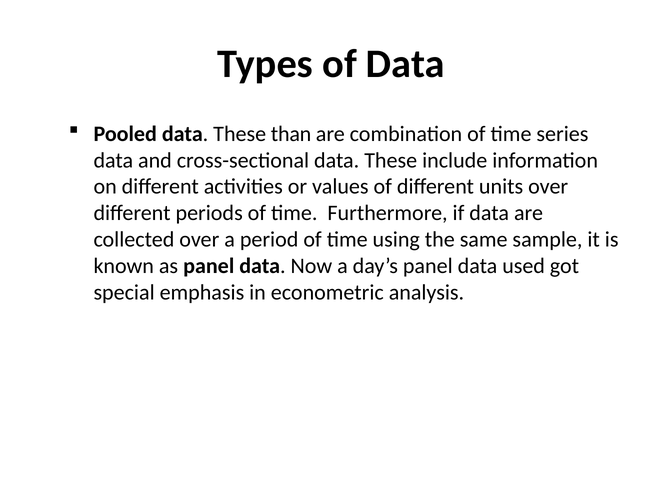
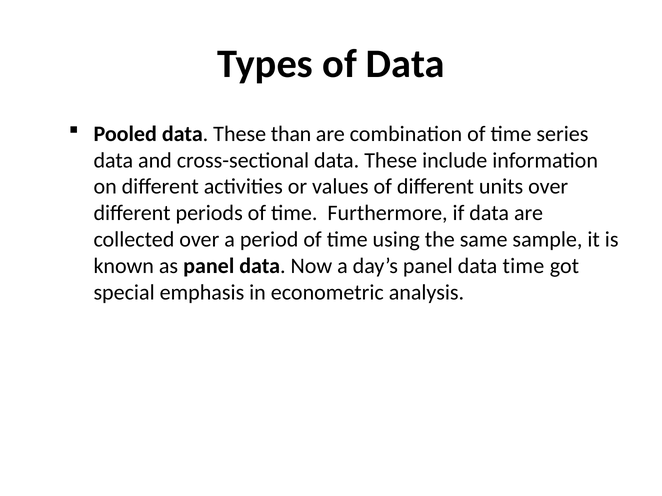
data used: used -> time (523, 266)
